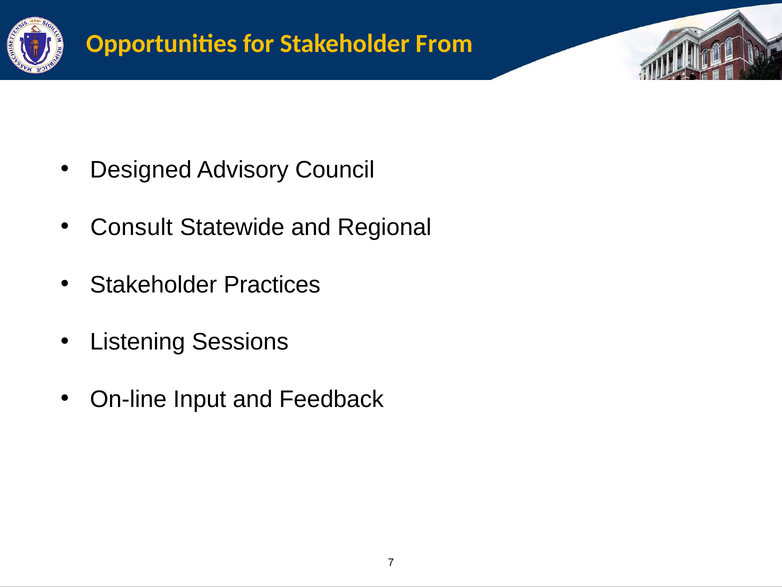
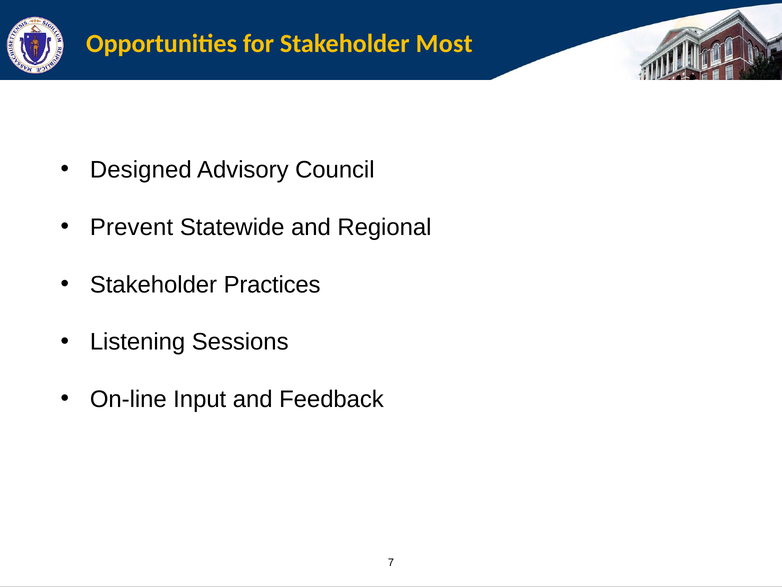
From: From -> Most (444, 44)
Consult: Consult -> Prevent (132, 227)
